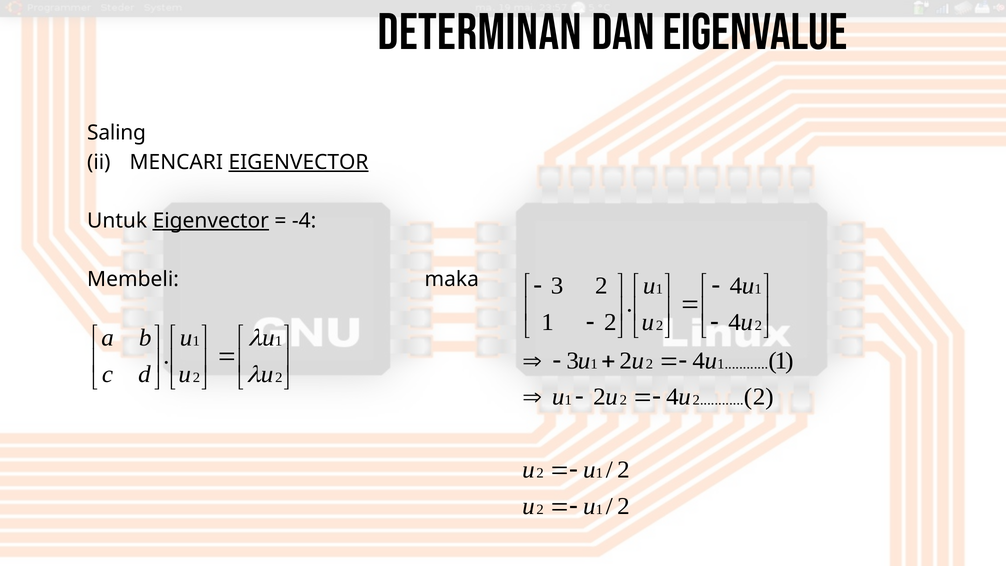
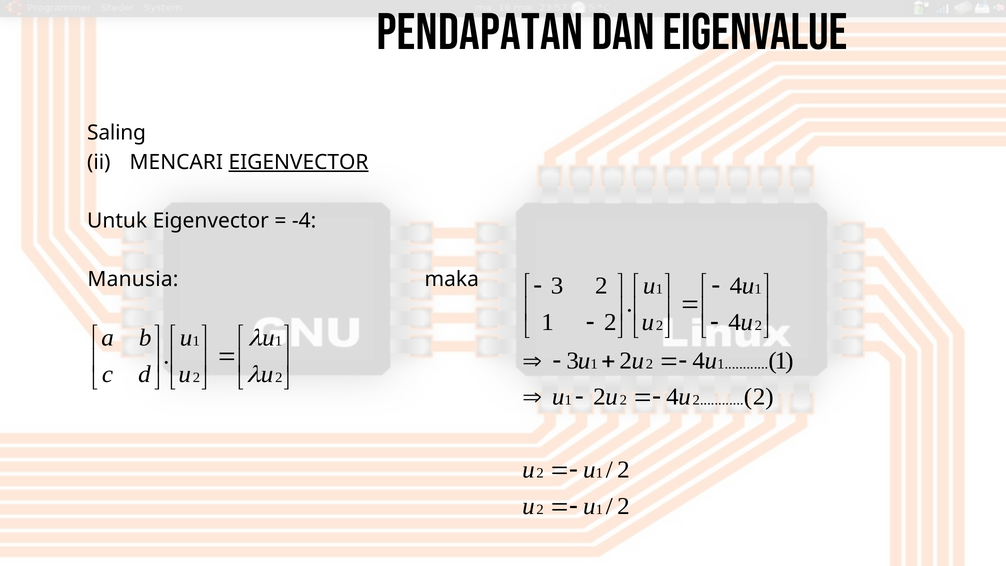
DETERMINAN: DETERMINAN -> PENDAPATAN (480, 32)
Eigenvector underline: present -> none (211, 221)
Membeli: Membeli -> Manusia (133, 279)
